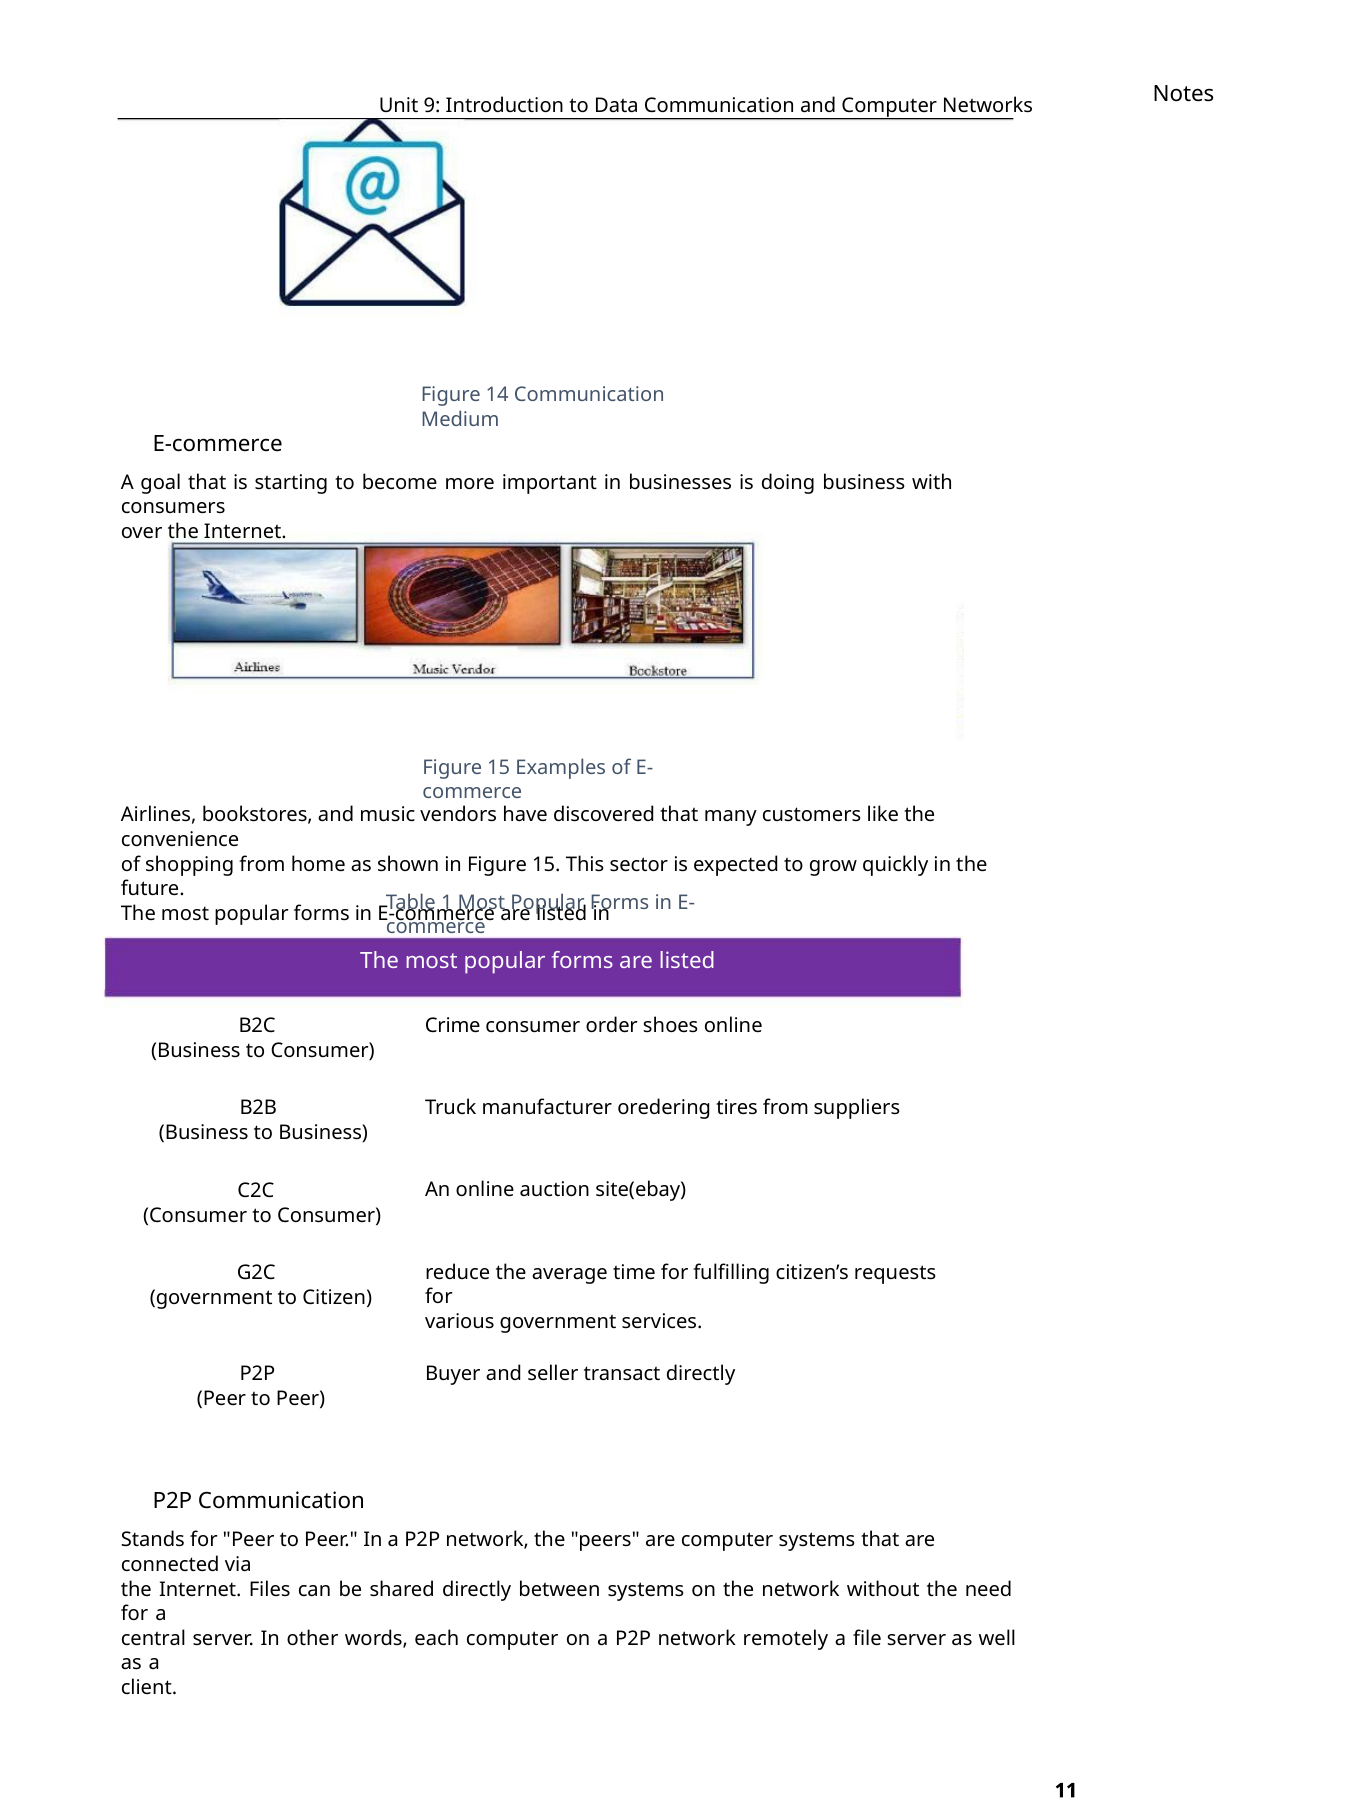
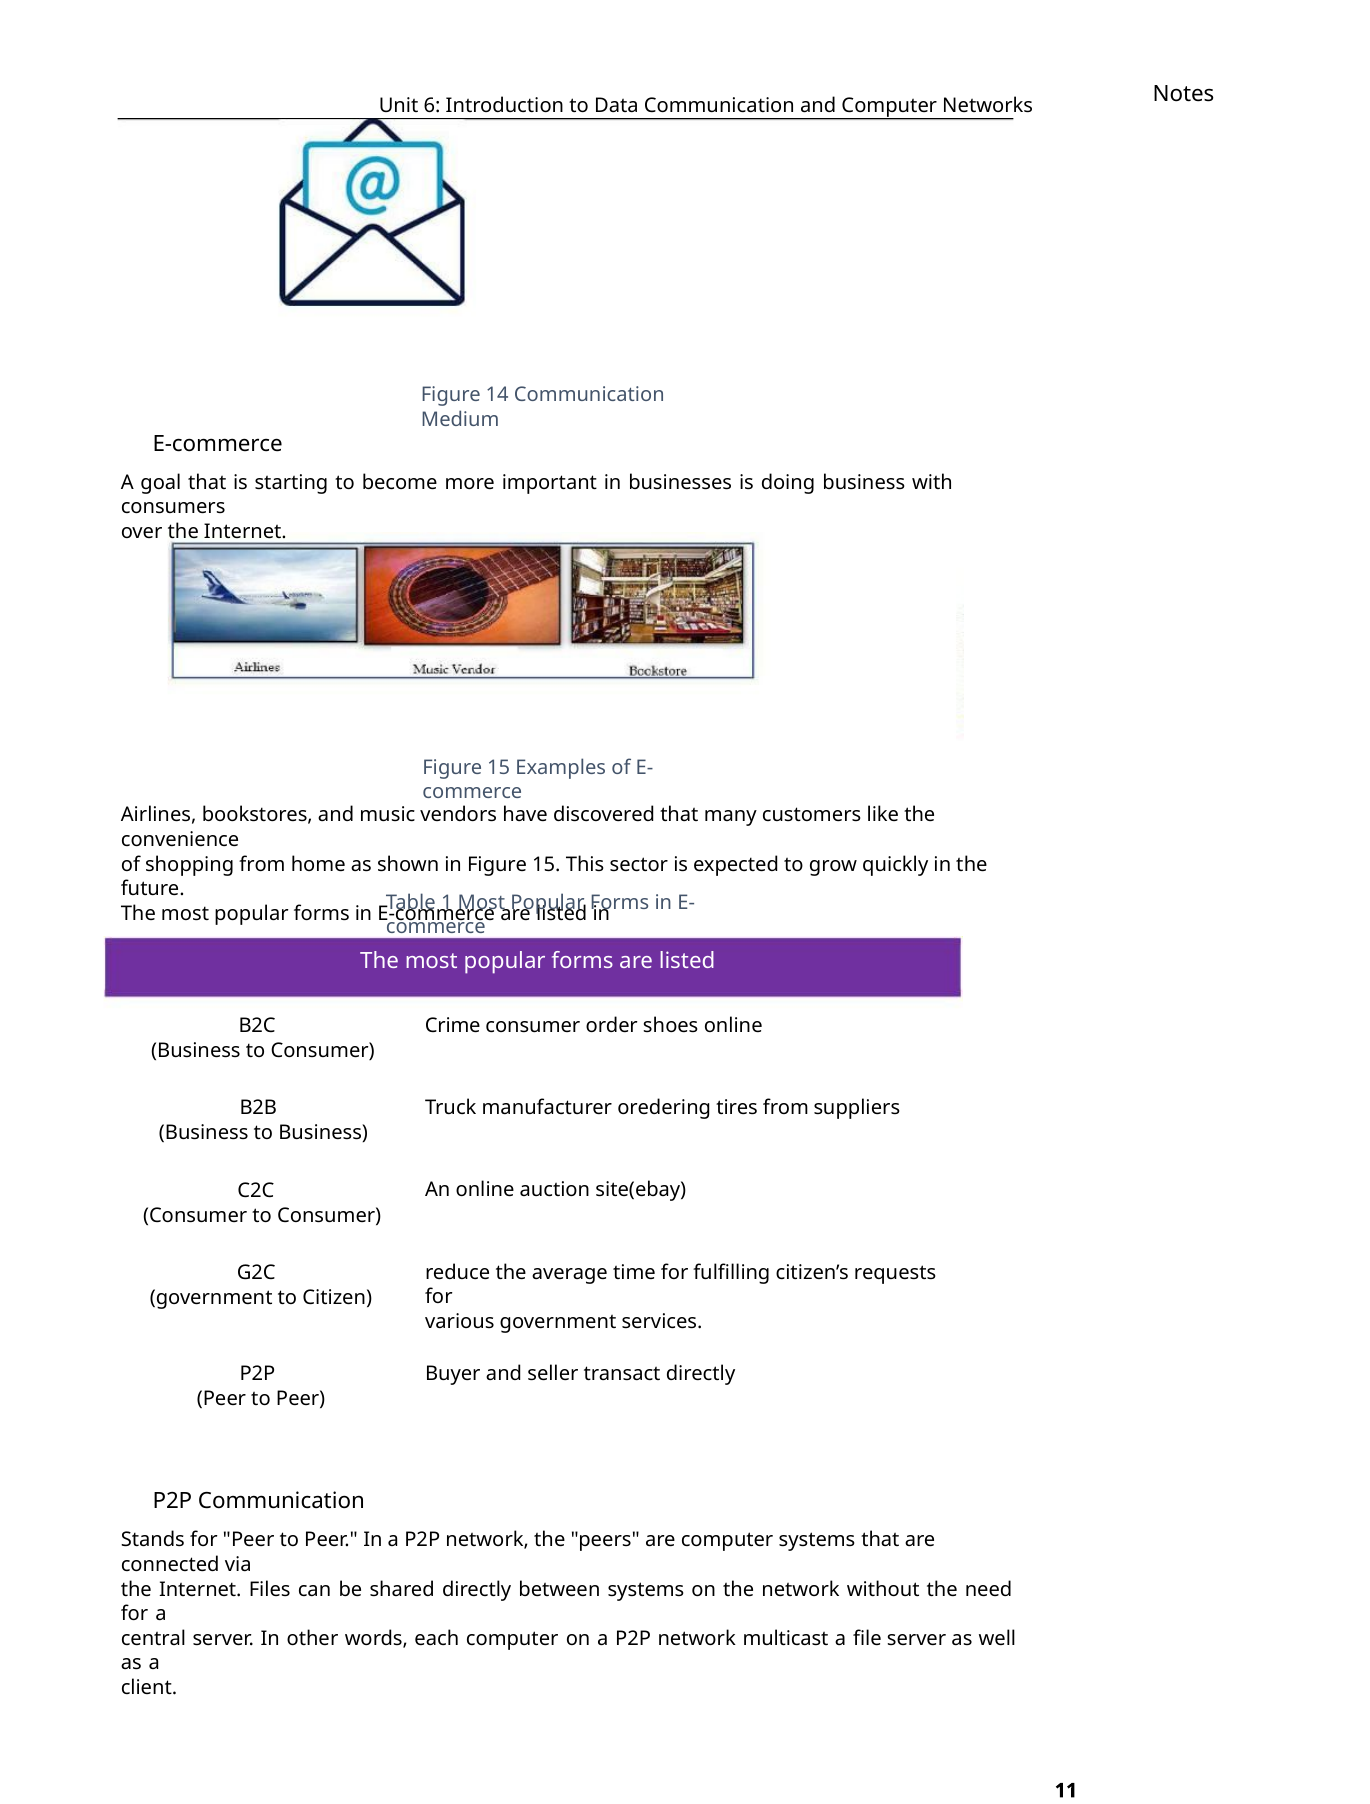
9: 9 -> 6 (432, 106)
remotely: remotely -> multicast (785, 1639)
